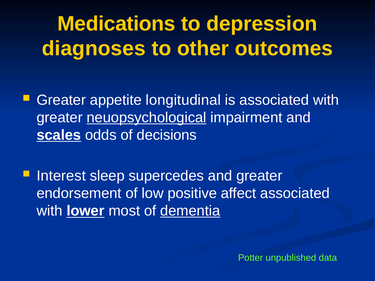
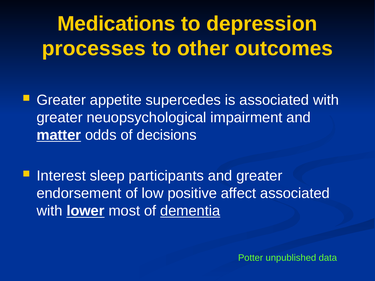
diagnoses: diagnoses -> processes (94, 49)
longitudinal: longitudinal -> supercedes (183, 100)
neuopsychological underline: present -> none (147, 118)
scales: scales -> matter (59, 135)
supercedes: supercedes -> participants (166, 176)
